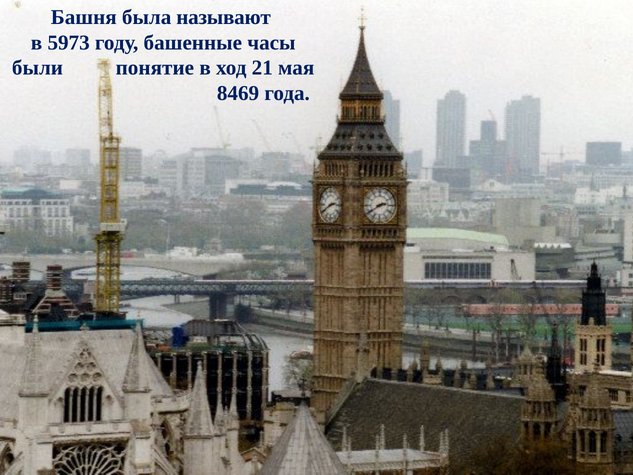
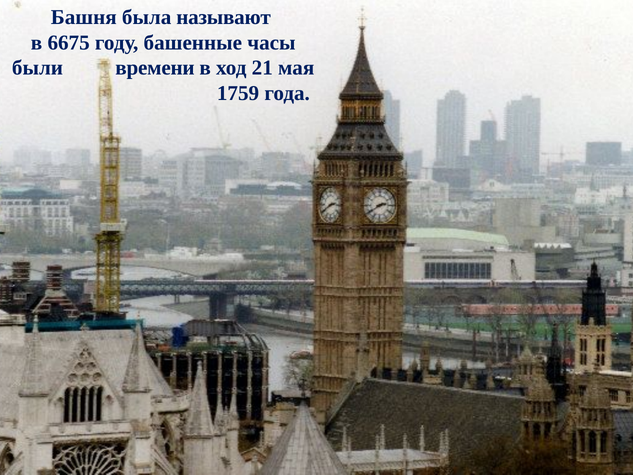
5973: 5973 -> 6675 (69, 43)
понятие: понятие -> времени (155, 68)
8469: 8469 -> 1759 (238, 93)
